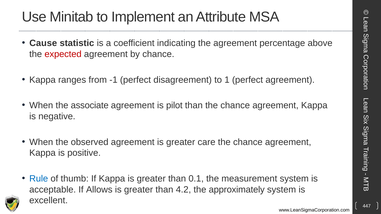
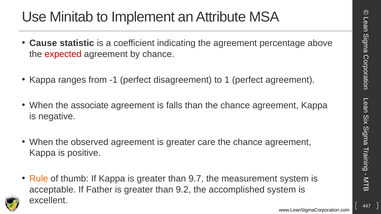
pilot: pilot -> falls (174, 106)
Rule colour: blue -> orange (39, 179)
0.1: 0.1 -> 9.7 (196, 179)
Allows: Allows -> Father (99, 190)
4.2: 4.2 -> 9.2 (183, 190)
approximately: approximately -> accomplished (237, 190)
